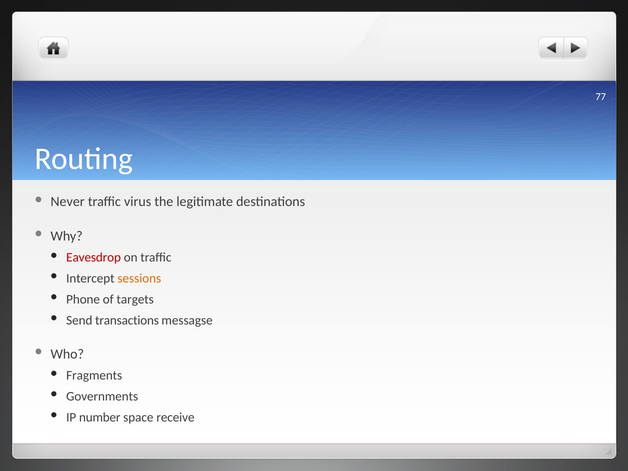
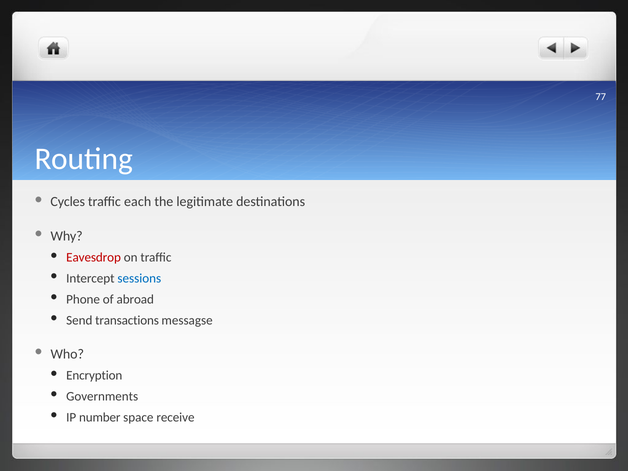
Never: Never -> Cycles (68, 202)
virus: virus -> each (138, 202)
sessions colour: orange -> blue (139, 278)
targets: targets -> abroad (135, 299)
Fragments: Fragments -> Encryption (94, 375)
